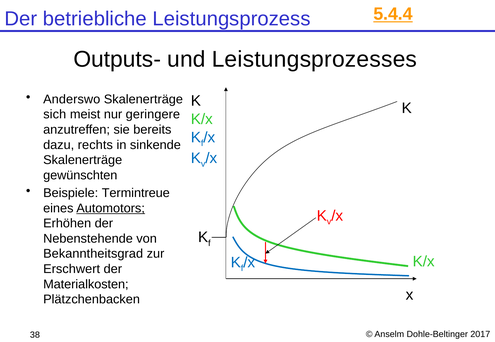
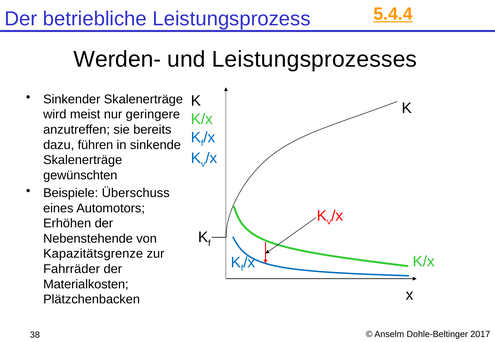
Outputs-: Outputs- -> Werden- (117, 60)
Anderswo: Anderswo -> Sinkender (72, 99)
sich: sich -> wird (55, 115)
rechts: rechts -> führen (95, 145)
Termintreue: Termintreue -> Überschuss (136, 193)
Automotors underline: present -> none (111, 209)
Bekanntheitsgrad: Bekanntheitsgrad -> Kapazitätsgrenze (93, 254)
Erschwert: Erschwert -> Fahrräder (72, 270)
